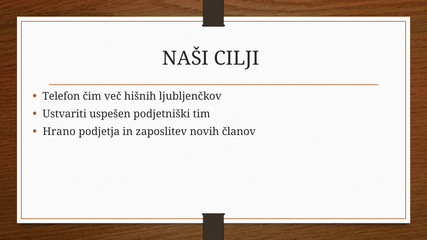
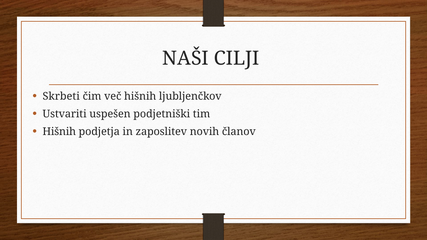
Telefon: Telefon -> Skrbeti (61, 97)
Hrano: Hrano -> Hišnih (59, 132)
